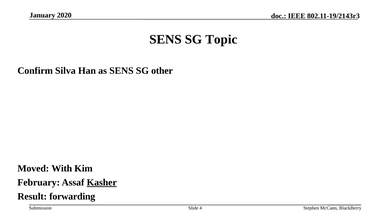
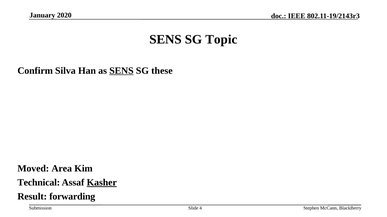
SENS underline: none -> present (121, 71)
other: other -> these (162, 71)
With: With -> Area (62, 169)
February: February -> Technical (39, 183)
